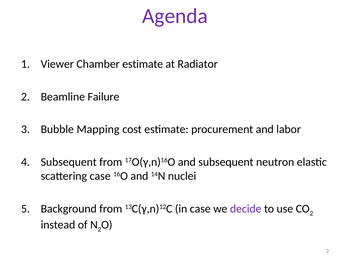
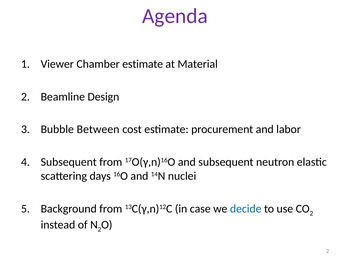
Radiator: Radiator -> Material (198, 64)
Failure: Failure -> Design (103, 96)
Mapping: Mapping -> Between (98, 129)
scattering case: case -> days (100, 176)
decide colour: purple -> blue (246, 208)
